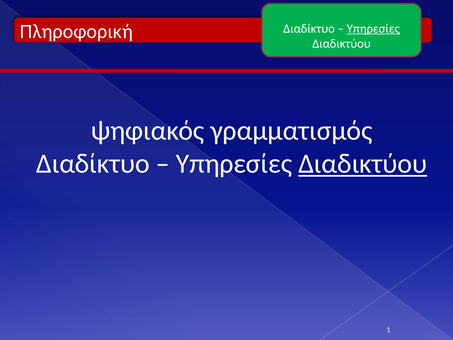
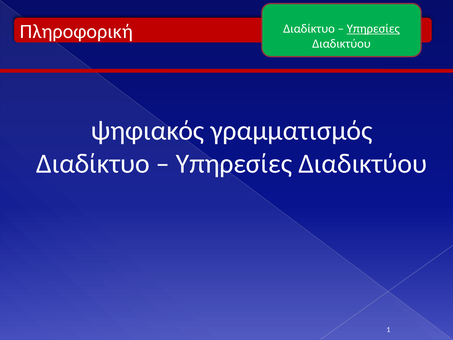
Διαδικτύου underline: present -> none (363, 164)
